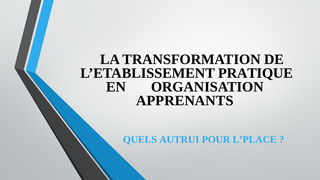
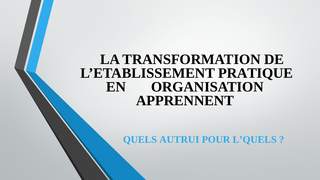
APPRENANTS: APPRENANTS -> APPRENNENT (185, 101)
L’PLACE: L’PLACE -> L’QUELS (255, 140)
